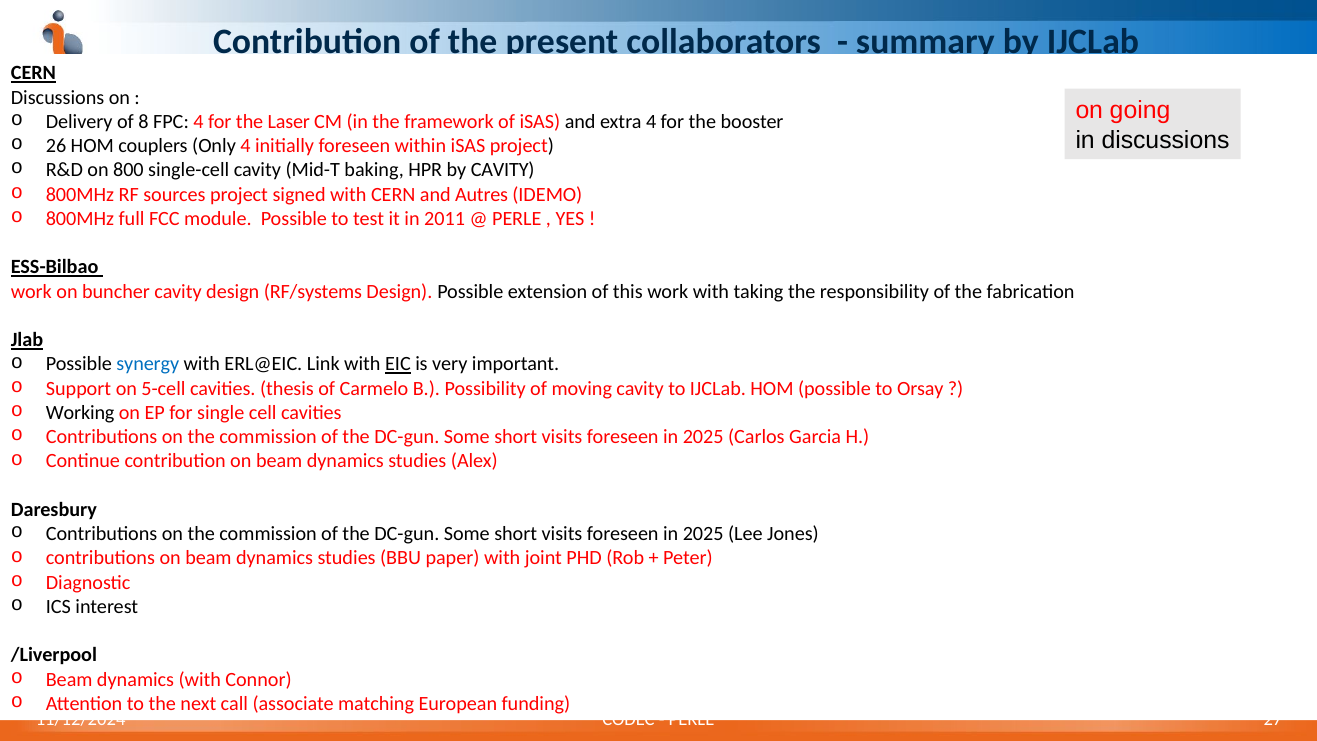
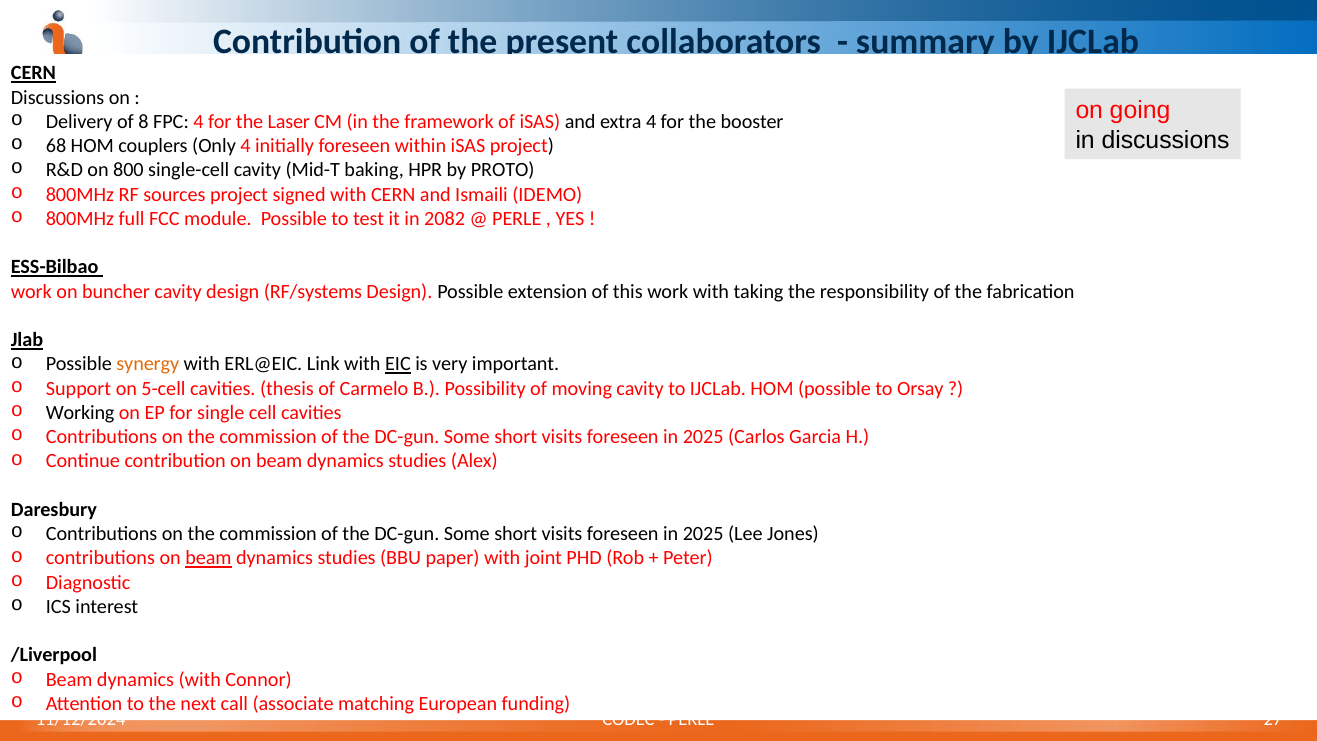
26: 26 -> 68 (56, 146)
by CAVITY: CAVITY -> PROTO (503, 170)
Autres: Autres -> Ismaili (482, 194)
2011: 2011 -> 2082 (445, 219)
synergy colour: blue -> orange (148, 364)
beam underline: none -> present (208, 558)
